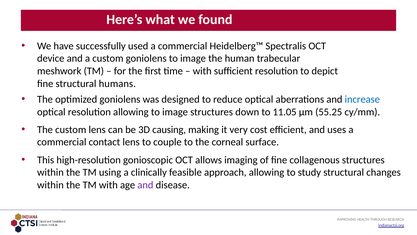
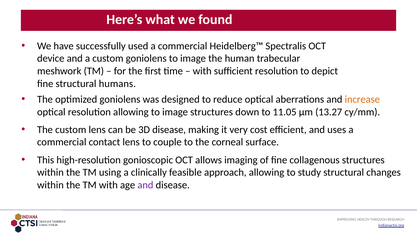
increase colour: blue -> orange (362, 99)
55.25: 55.25 -> 13.27 (329, 112)
3D causing: causing -> disease (169, 129)
